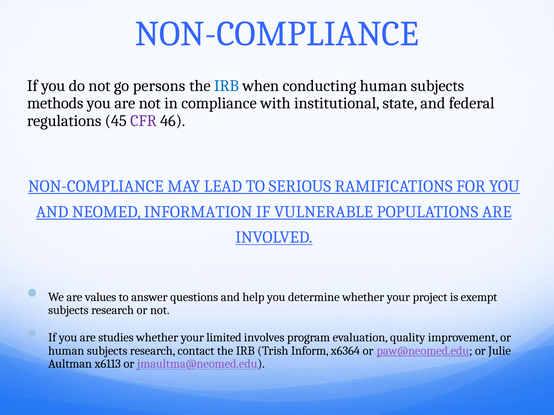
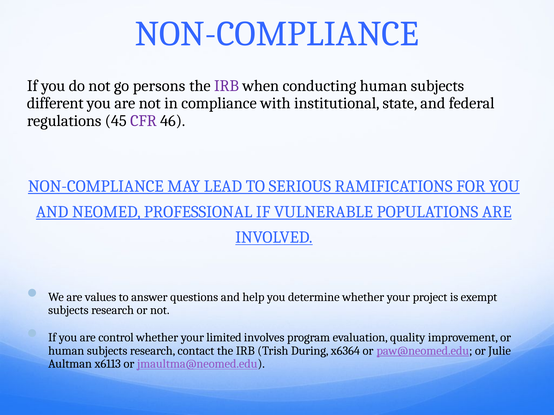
IRB colour: blue -> purple (227, 86)
methods: methods -> different (55, 103)
INFORMATION: INFORMATION -> PROFESSIONAL (198, 212)
studies: studies -> control (116, 338)
Inform: Inform -> During (310, 351)
